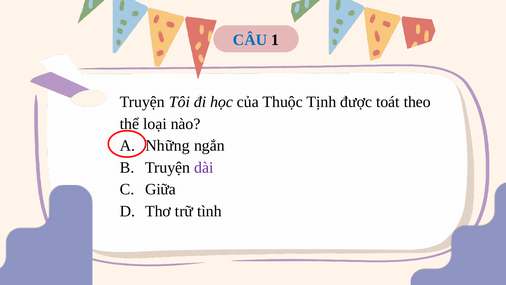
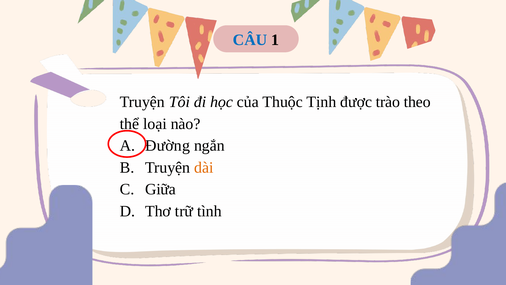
toát: toát -> trào (388, 102)
Những: Những -> Đường (168, 145)
dài colour: purple -> orange (204, 167)
